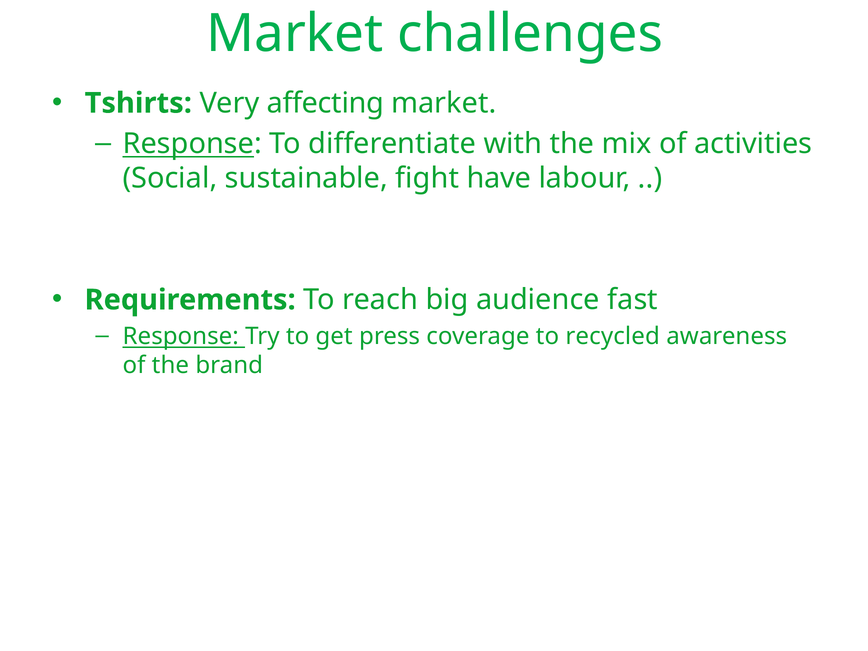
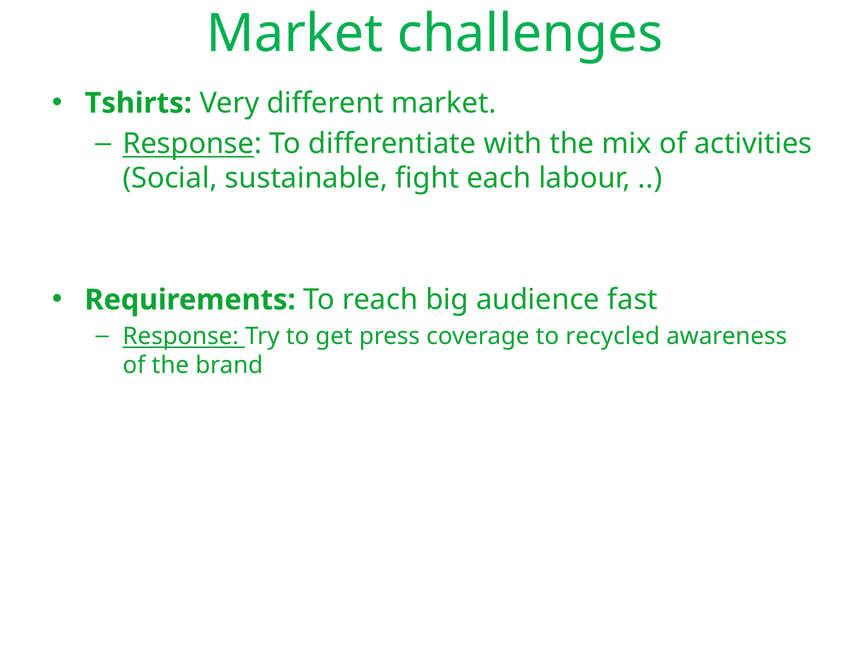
affecting: affecting -> different (325, 103)
have: have -> each (499, 178)
